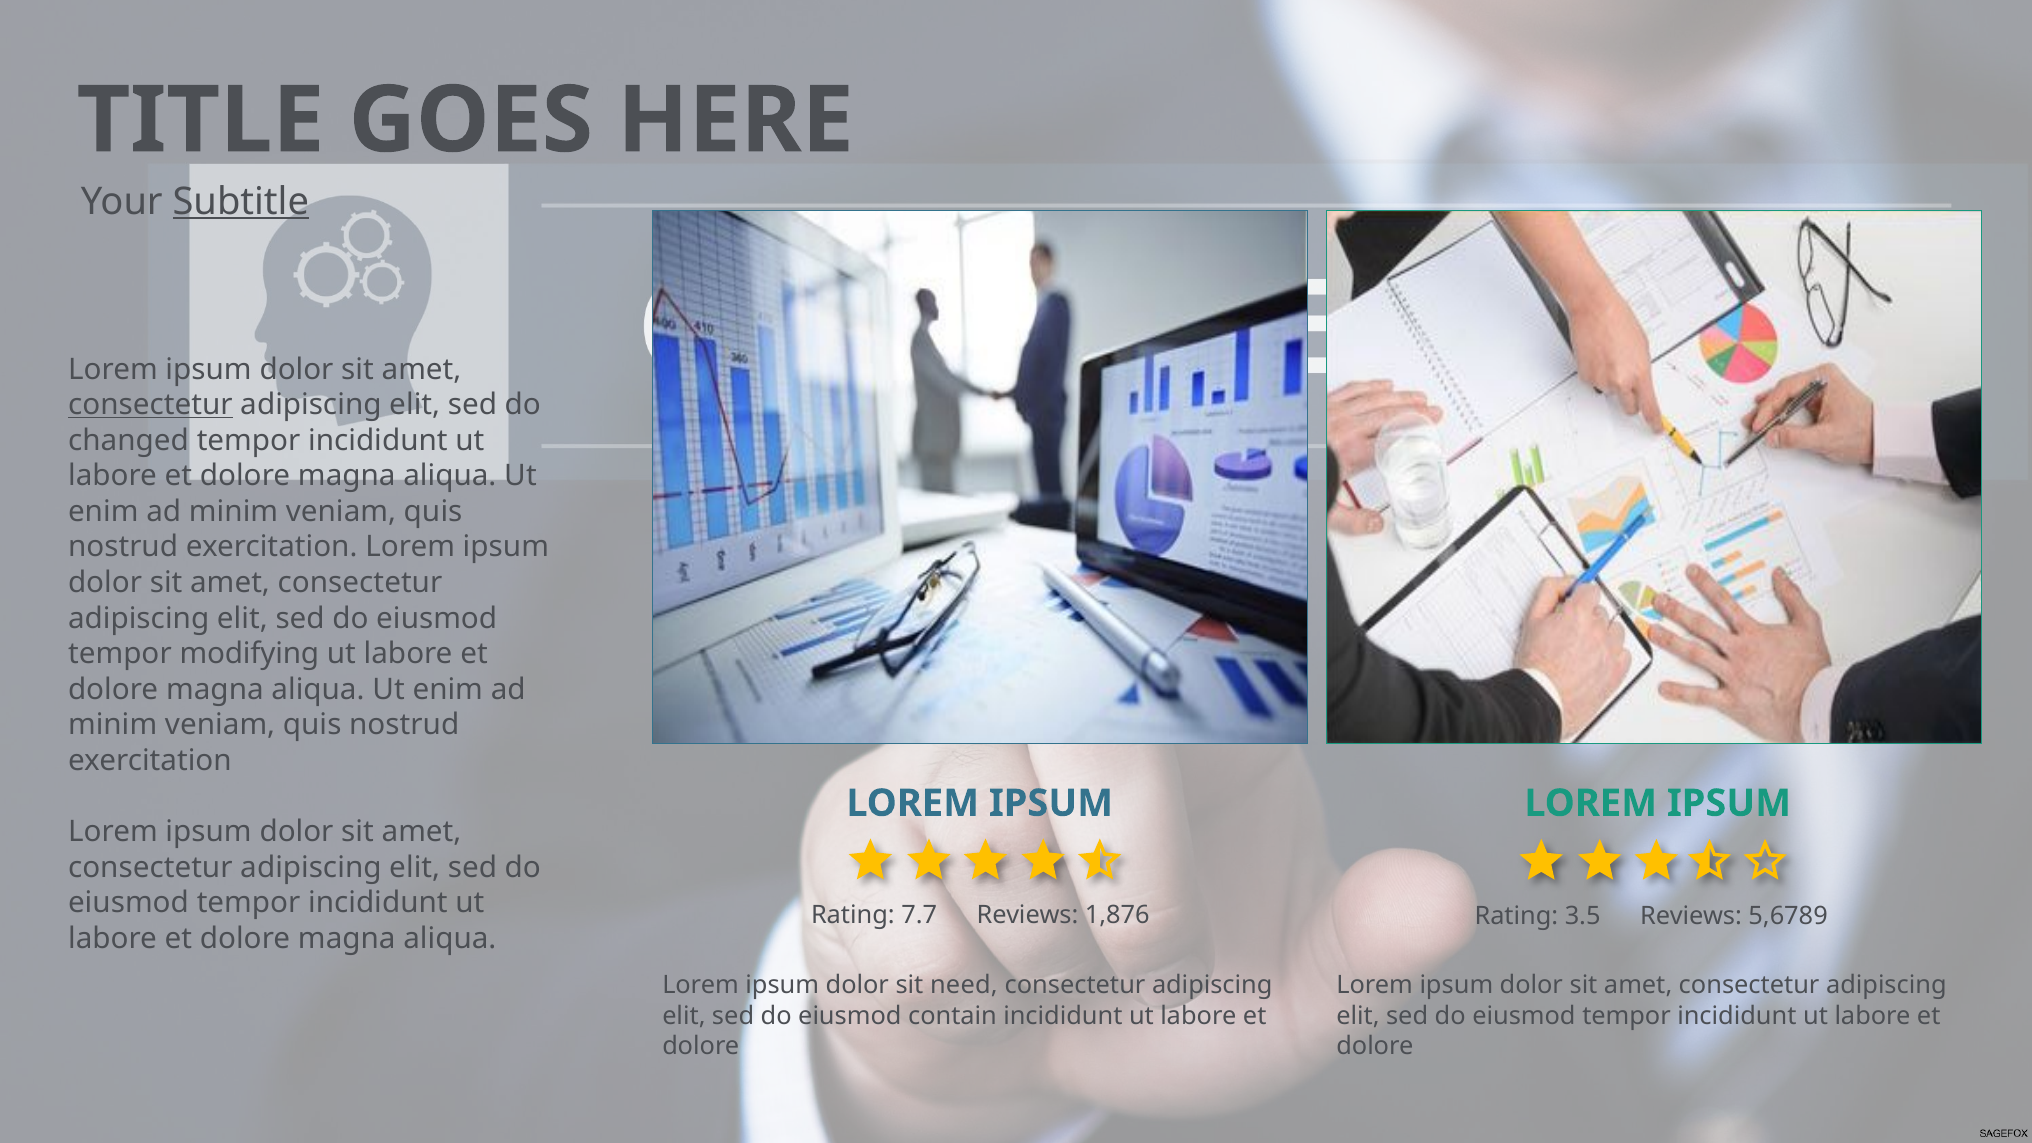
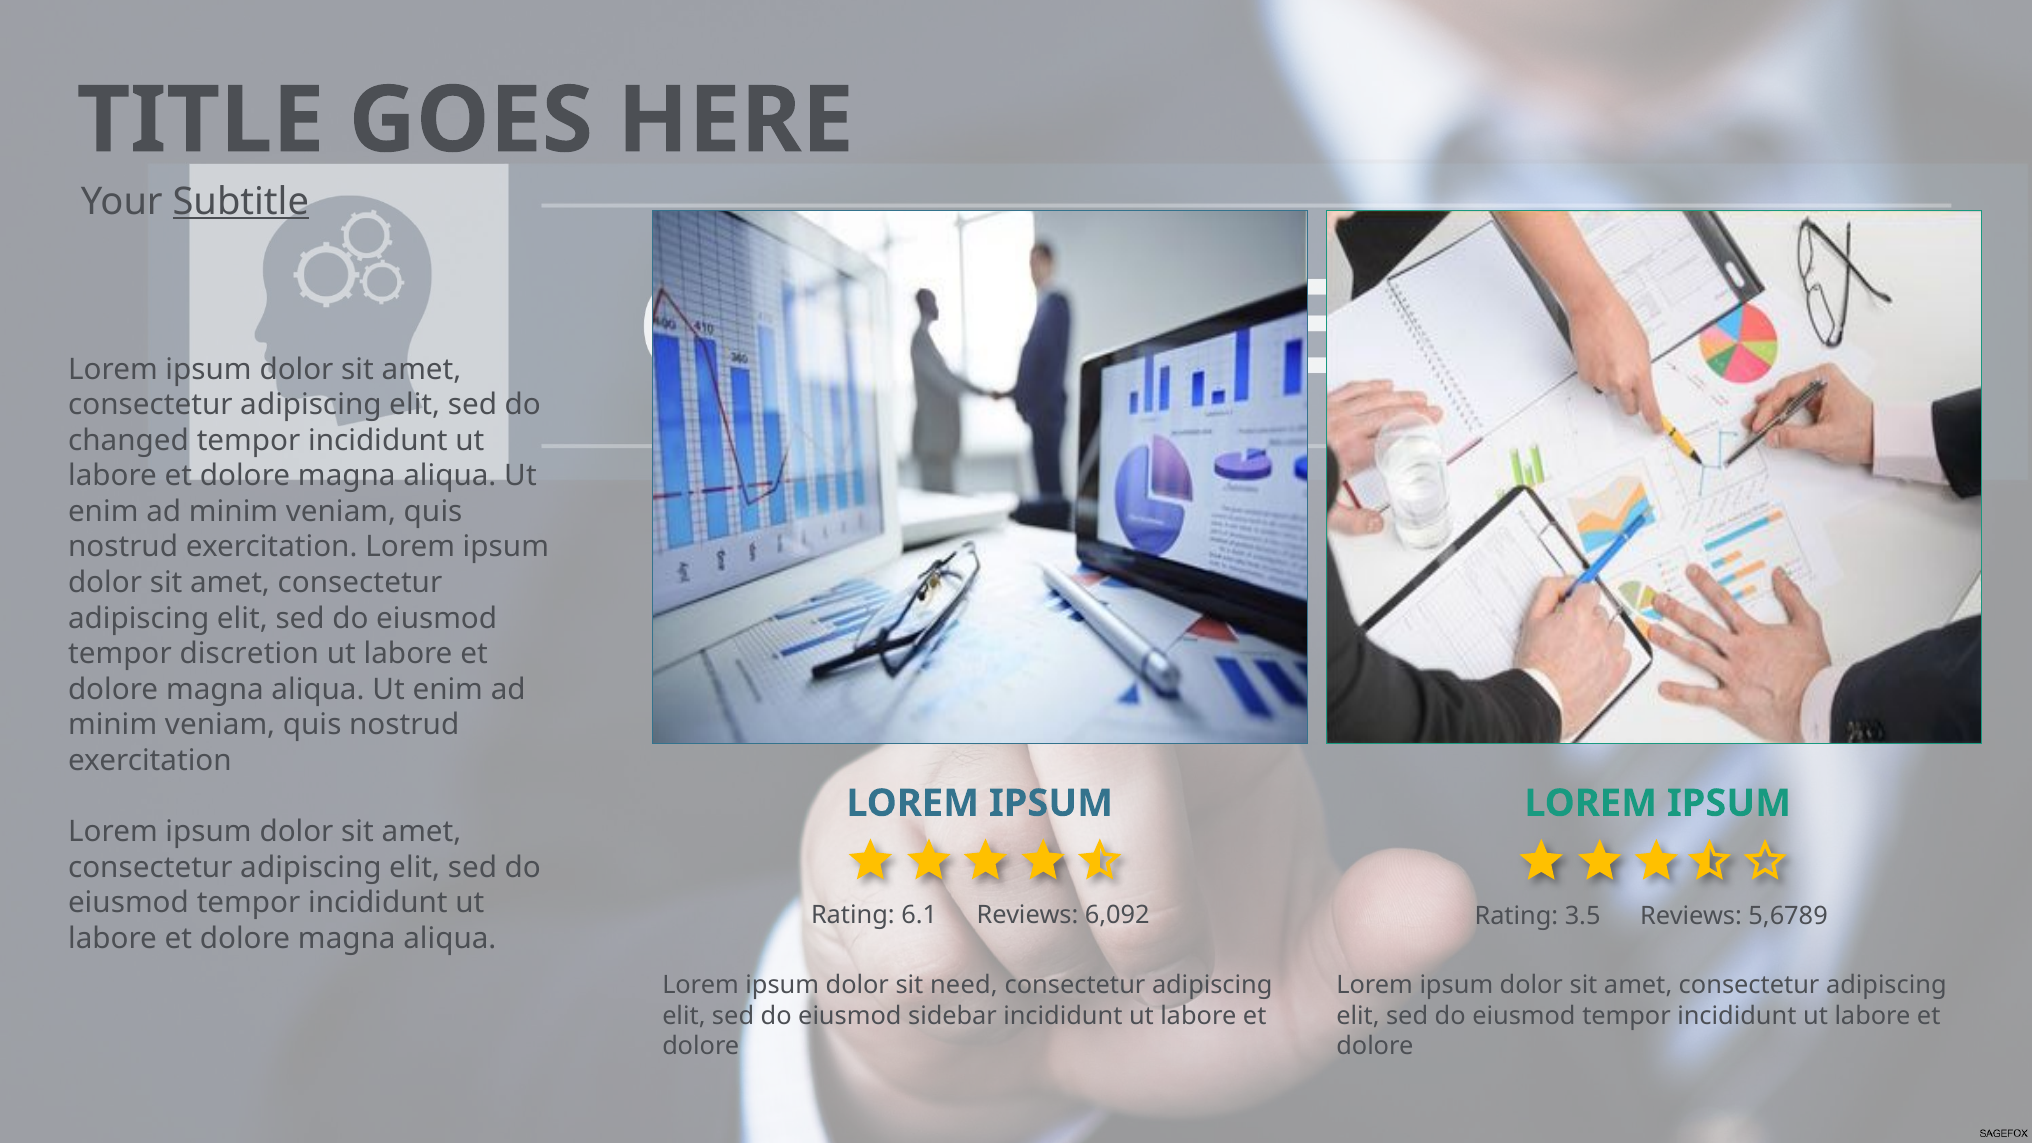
consectetur underline: present -> none (150, 405)
modifying: modifying -> discretion (249, 654)
7.7: 7.7 -> 6.1 (919, 915)
1,876: 1,876 -> 6,092 (1117, 915)
contain: contain -> sidebar (952, 1016)
